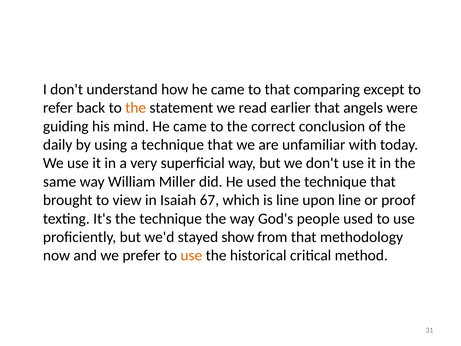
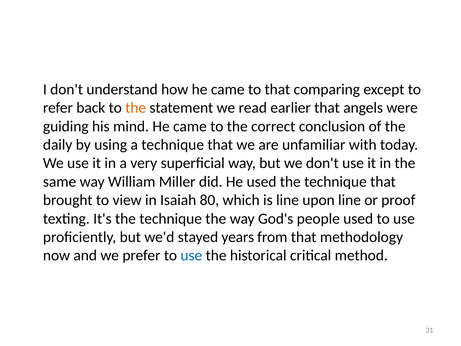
67: 67 -> 80 (209, 200)
show: show -> years (238, 237)
use colour: orange -> blue (191, 255)
